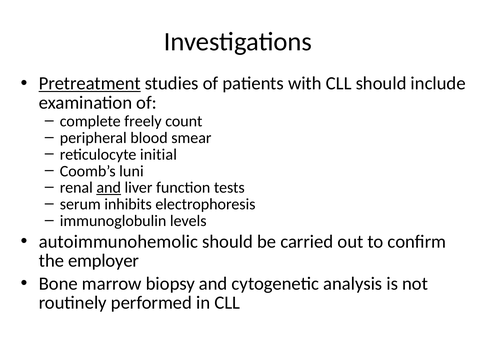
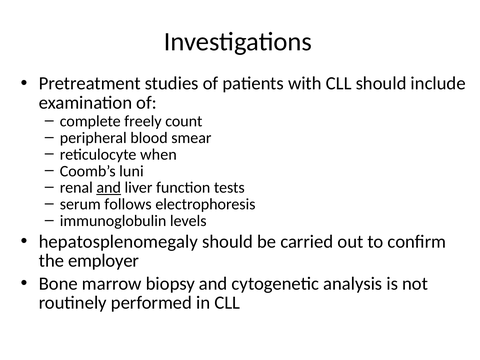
Pretreatment underline: present -> none (90, 83)
initial: initial -> when (158, 154)
inhibits: inhibits -> follows (128, 204)
autoimmunohemolic: autoimmunohemolic -> hepatosplenomegaly (118, 242)
